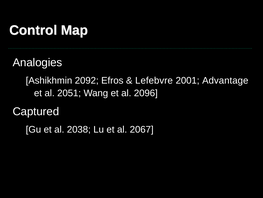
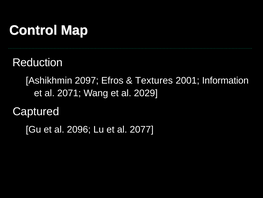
Analogies: Analogies -> Reduction (37, 62)
2092: 2092 -> 2097 (87, 80)
Lefebvre: Lefebvre -> Textures (154, 80)
Advantage: Advantage -> Information (225, 80)
2051: 2051 -> 2071 (69, 93)
2096: 2096 -> 2029 (146, 93)
2038: 2038 -> 2096 (79, 129)
2067: 2067 -> 2077 (142, 129)
